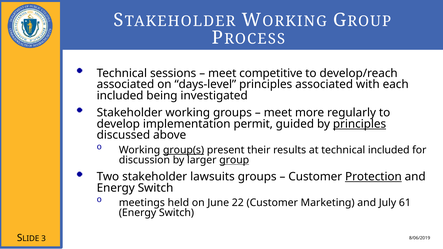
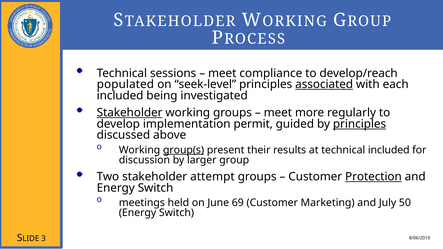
competitive: competitive -> compliance (271, 73)
associated: associated -> populated (125, 84)
days-level: days-level -> seek-level (205, 84)
associated underline: none -> present (324, 84)
Stakeholder underline: none -> present (130, 113)
group underline: present -> none (234, 160)
lawsuits: lawsuits -> attempt (212, 177)
22: 22 -> 69 (238, 203)
61: 61 -> 50 (405, 203)
